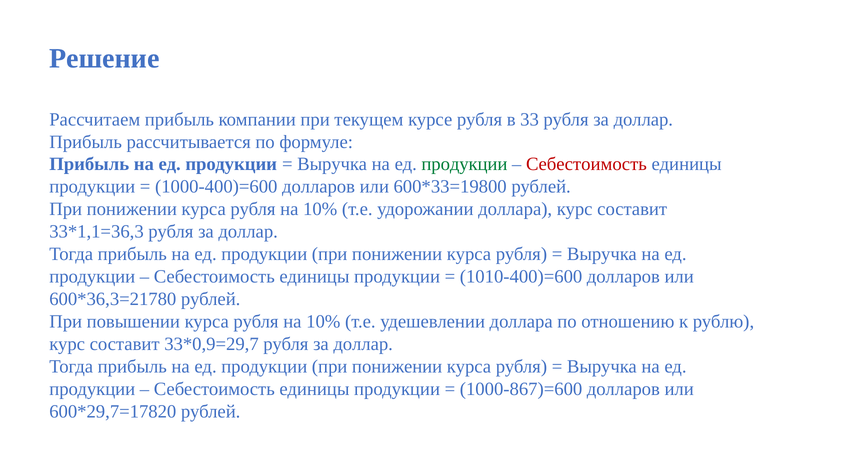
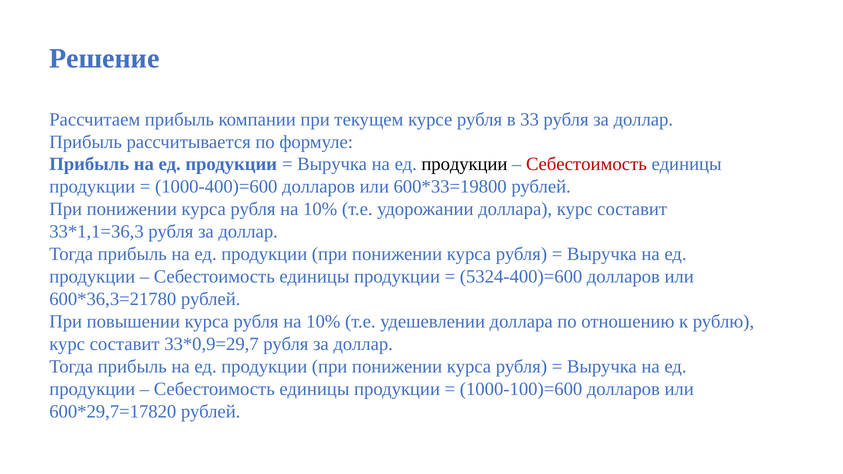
продукции colour: green -> black (464, 164)
1010-400)=600: 1010-400)=600 -> 5324-400)=600 (521, 277)
1000-867)=600: 1000-867)=600 -> 1000-100)=600 (521, 389)
